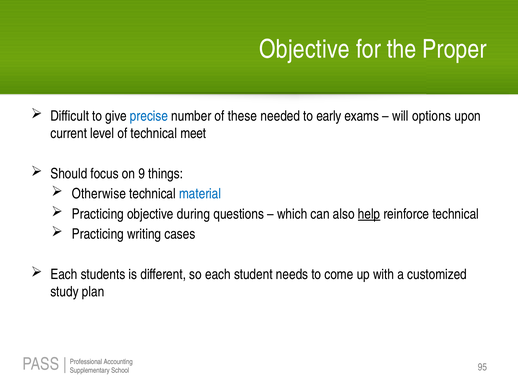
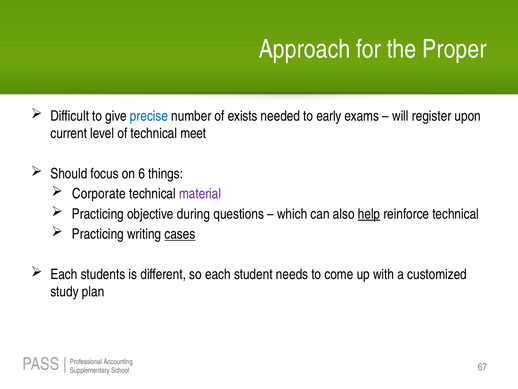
Objective: Objective -> Approach (305, 49)
these: these -> exists (243, 116)
options: options -> register (432, 116)
9: 9 -> 6 (142, 173)
Otherwise: Otherwise -> Corporate (99, 194)
material colour: blue -> purple (200, 194)
cases underline: none -> present (180, 234)
95: 95 -> 67 (482, 367)
